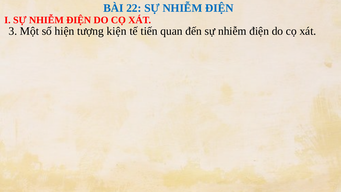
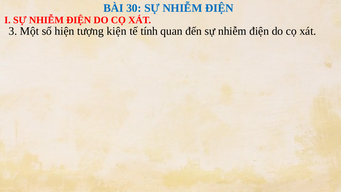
22: 22 -> 30 (134, 8)
tiến: tiến -> tính (149, 31)
